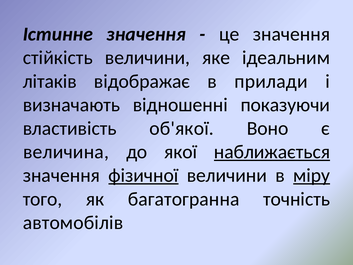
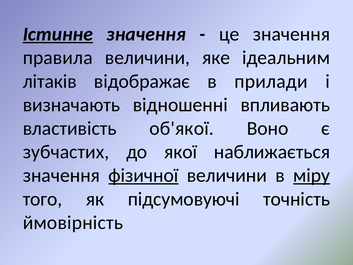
Істинне underline: none -> present (58, 34)
стійкість: стійкість -> правила (58, 58)
показуючи: показуючи -> впливають (285, 105)
величина: величина -> зубчастих (66, 152)
наближається underline: present -> none (272, 152)
багатогранна: багатогранна -> підсумовуючі (184, 199)
автомобілів: автомобілів -> ймовірність (73, 222)
